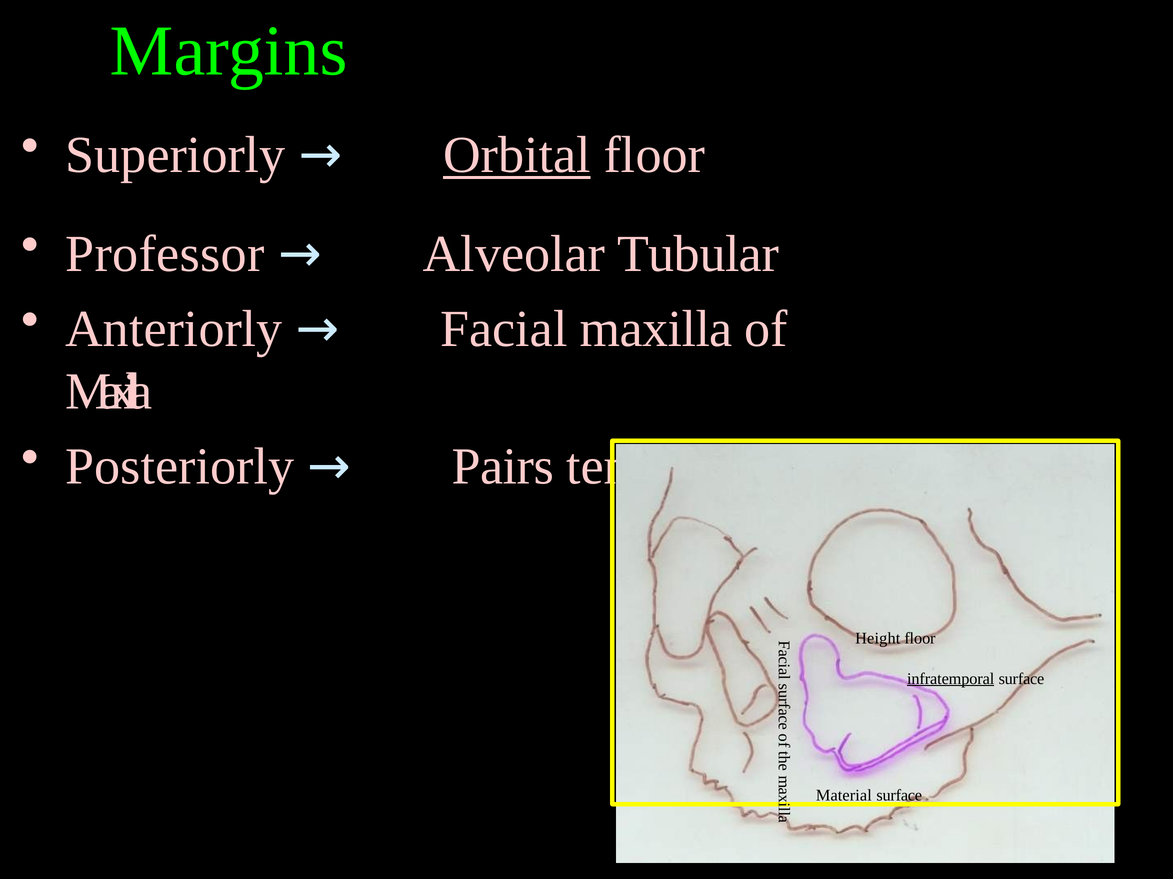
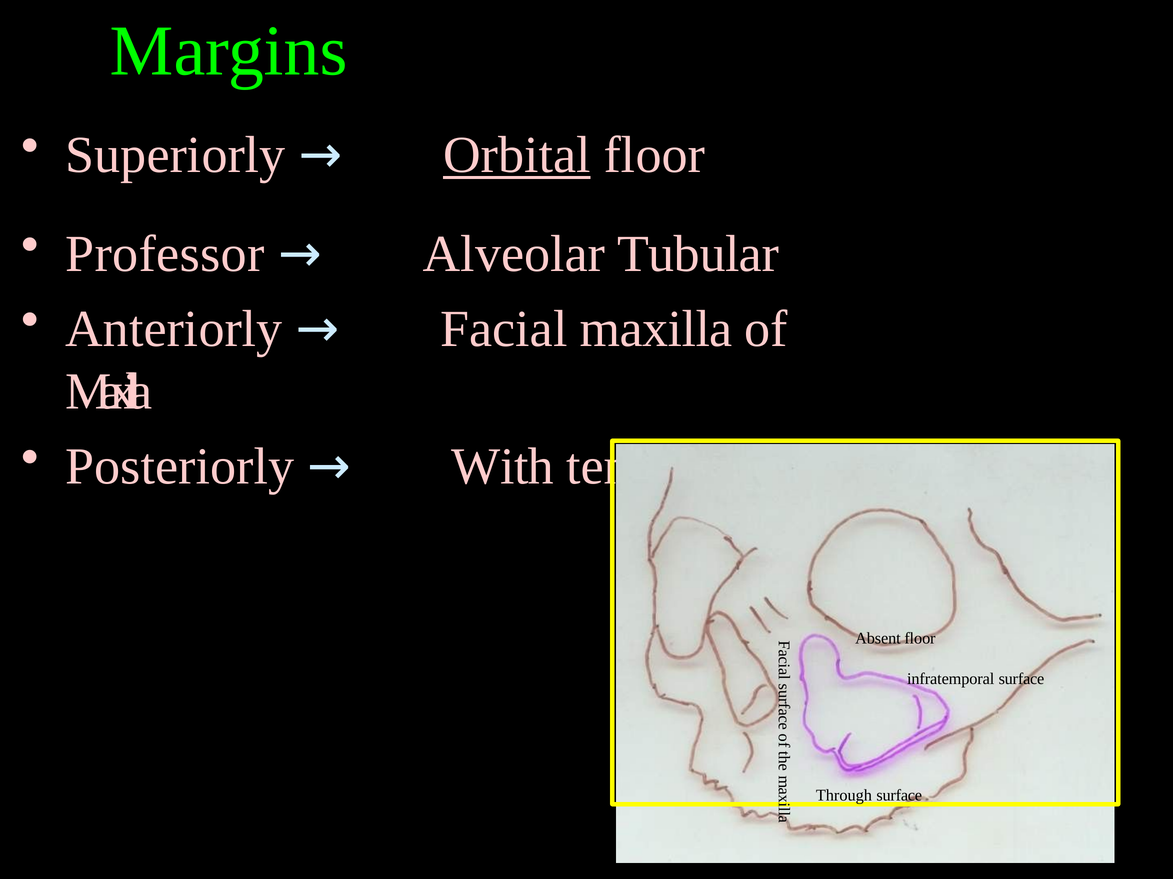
Pairs: Pairs -> With (503, 467)
Height: Height -> Absent (878, 639)
infratemporal underline: present -> none (951, 679)
Material: Material -> Through (844, 796)
